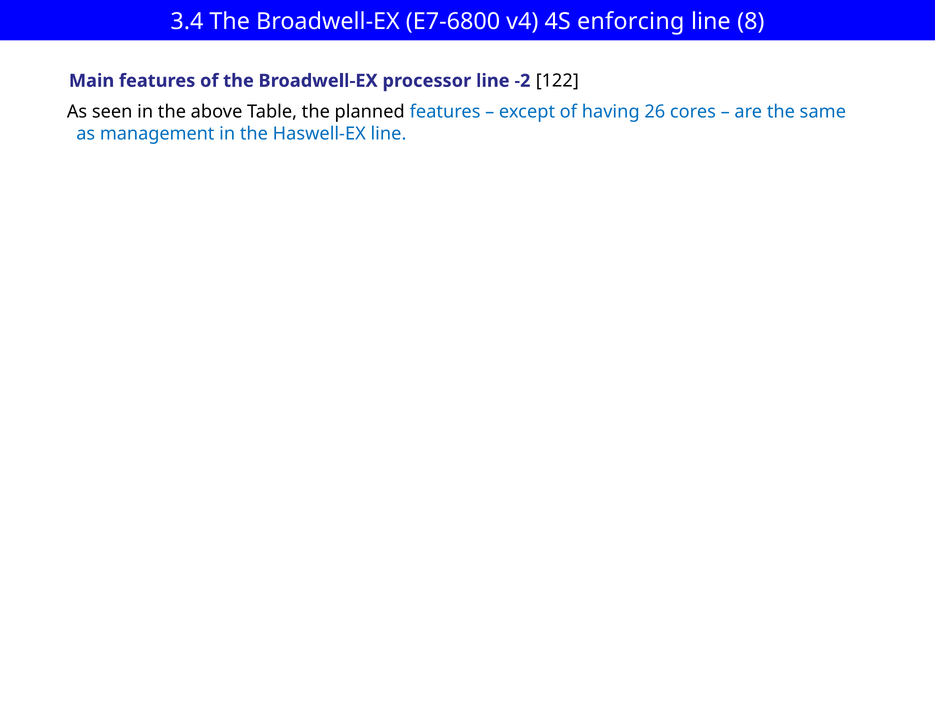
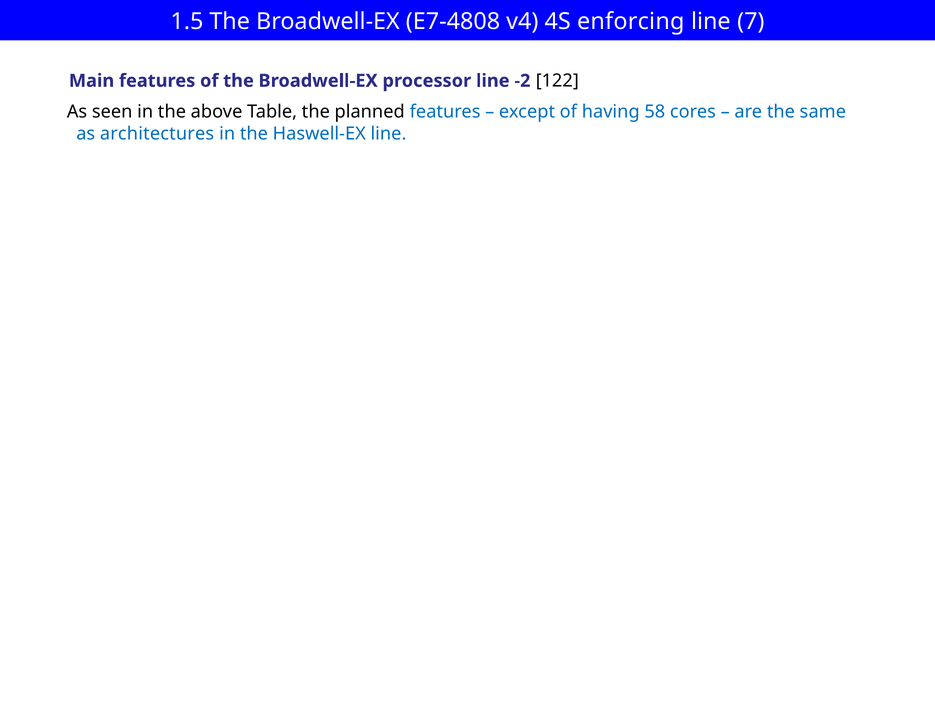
3.4: 3.4 -> 1.5 (187, 22)
E7-6800: E7-6800 -> E7-4808 (453, 22)
8: 8 -> 7 (751, 22)
26: 26 -> 58 (655, 112)
management: management -> architectures (157, 134)
